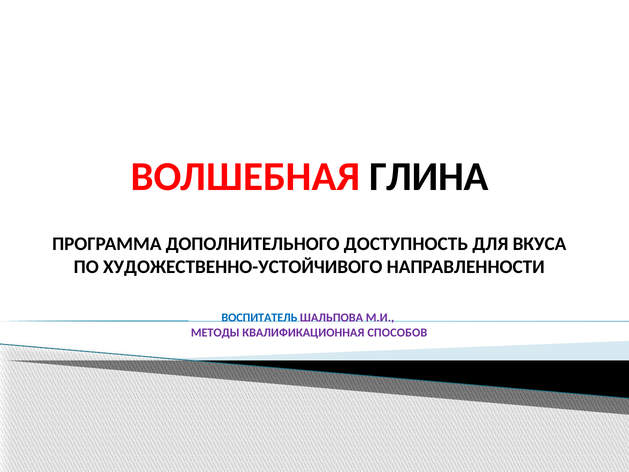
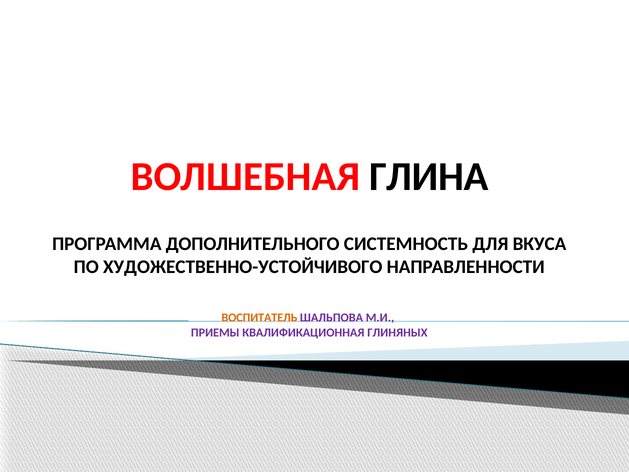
ДОСТУПНОСТЬ: ДОСТУПНОСТЬ -> СИСТЕМНОСТЬ (406, 244)
ВОСПИТАТЕЛЬ colour: blue -> orange (259, 318)
МЕТОДЫ: МЕТОДЫ -> ПРИЕМЫ (215, 332)
СПОСОБОВ: СПОСОБОВ -> ГЛИНЯНЫХ (397, 332)
